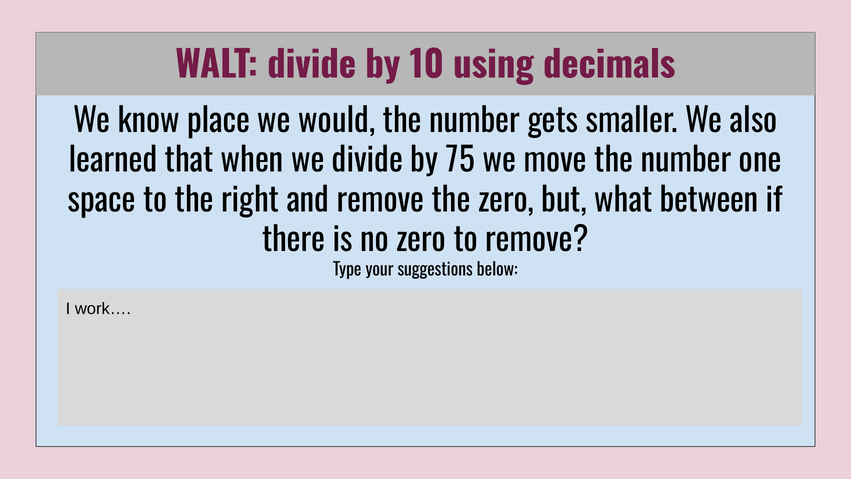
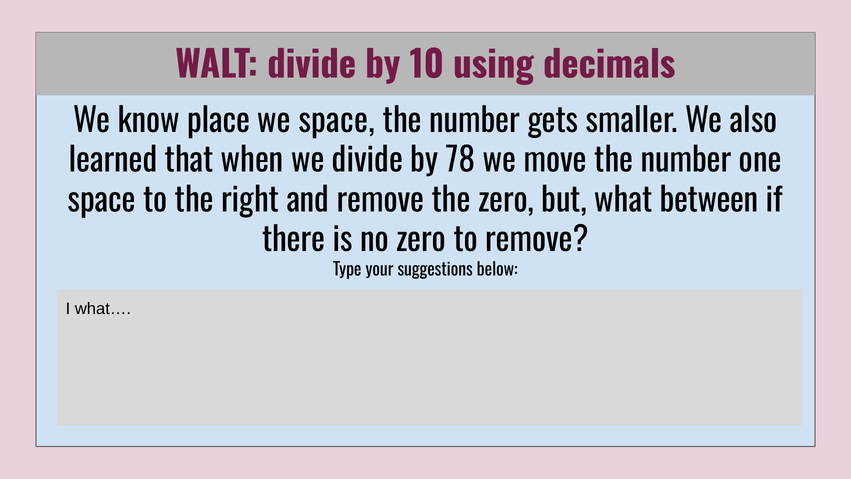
we would: would -> space (337, 121)
75: 75 -> 78 (460, 161)
work…: work… -> what… (103, 309)
